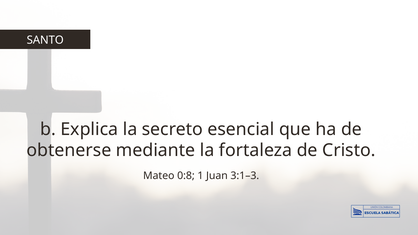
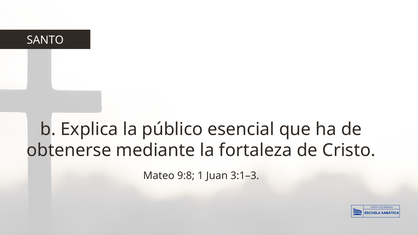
secreto: secreto -> público (172, 129)
0:8: 0:8 -> 9:8 (186, 176)
